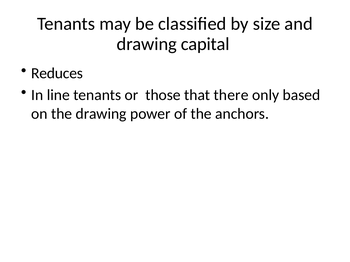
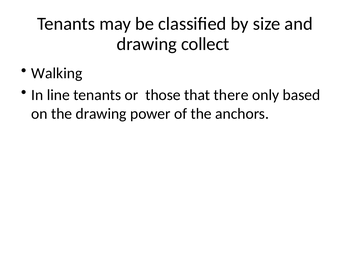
capital: capital -> collect (205, 44)
Reduces: Reduces -> Walking (57, 73)
